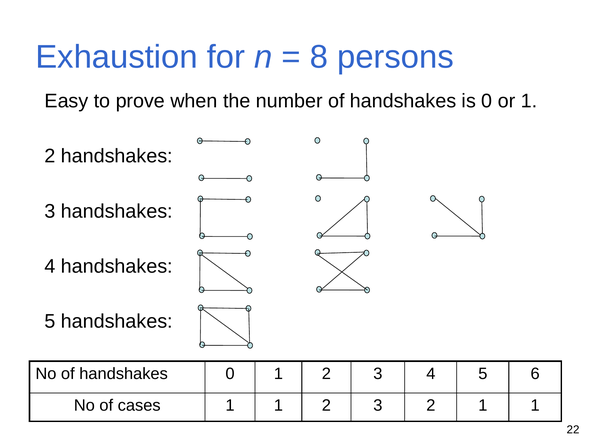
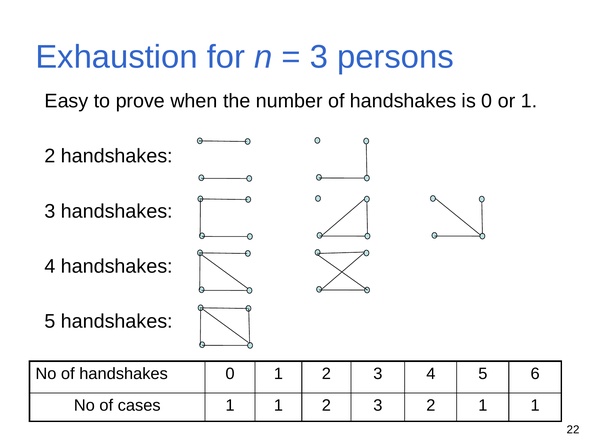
8: 8 -> 3 (319, 57)
